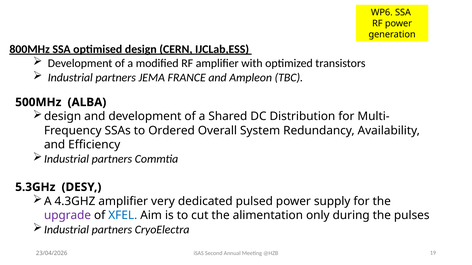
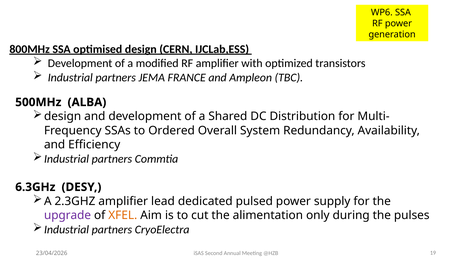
5.3GHz: 5.3GHz -> 6.3GHz (35, 187)
4.3GHZ: 4.3GHZ -> 2.3GHZ (75, 202)
very: very -> lead (163, 202)
XFEL colour: blue -> orange (123, 216)
